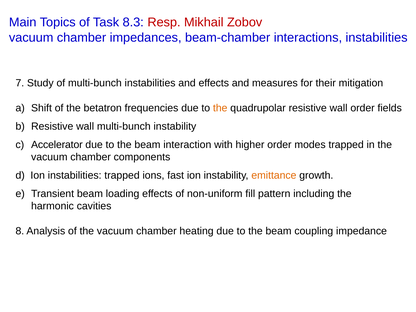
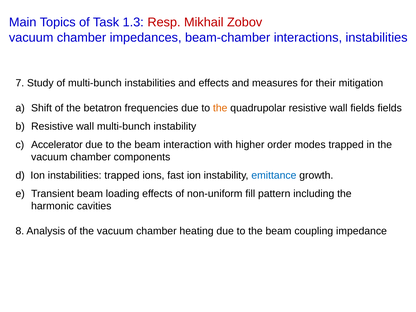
8.3: 8.3 -> 1.3 (133, 22)
wall order: order -> fields (363, 108)
emittance colour: orange -> blue (274, 175)
